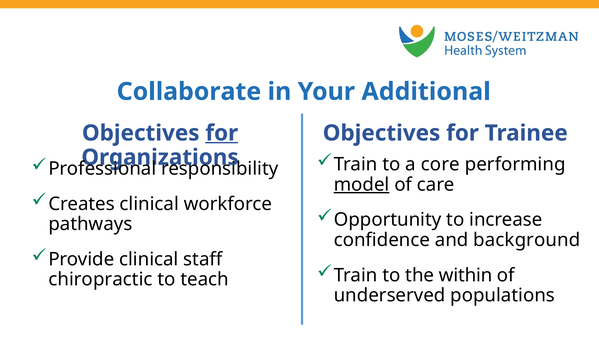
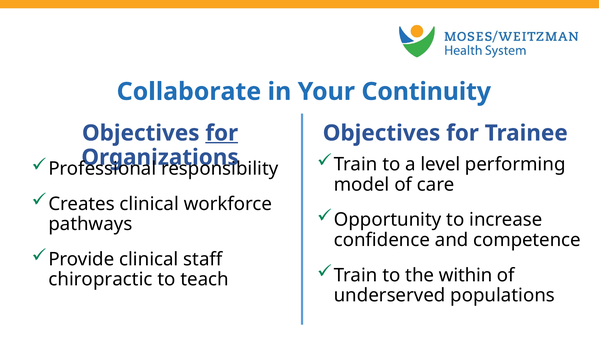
Additional: Additional -> Continuity (426, 92)
core: core -> level (440, 164)
model underline: present -> none (362, 185)
background: background -> competence (527, 240)
